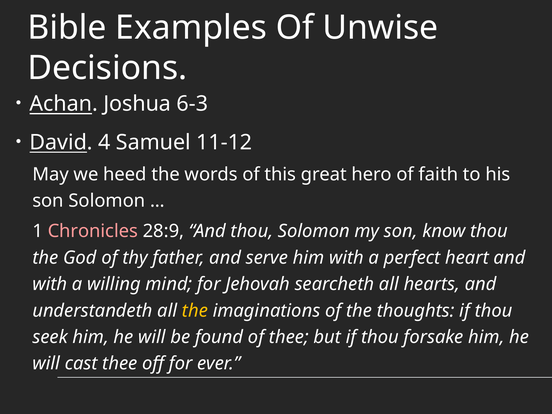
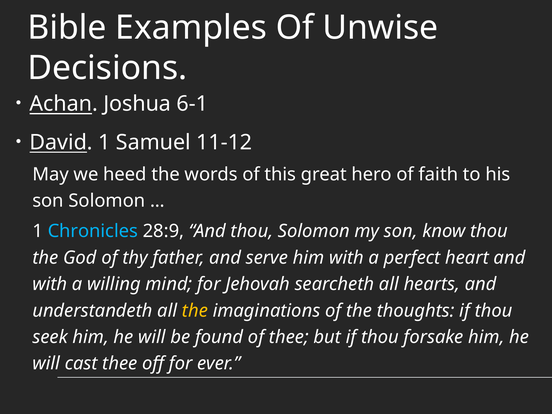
6-3: 6-3 -> 6-1 (192, 104)
David 4: 4 -> 1 (104, 142)
Chronicles colour: pink -> light blue (93, 231)
